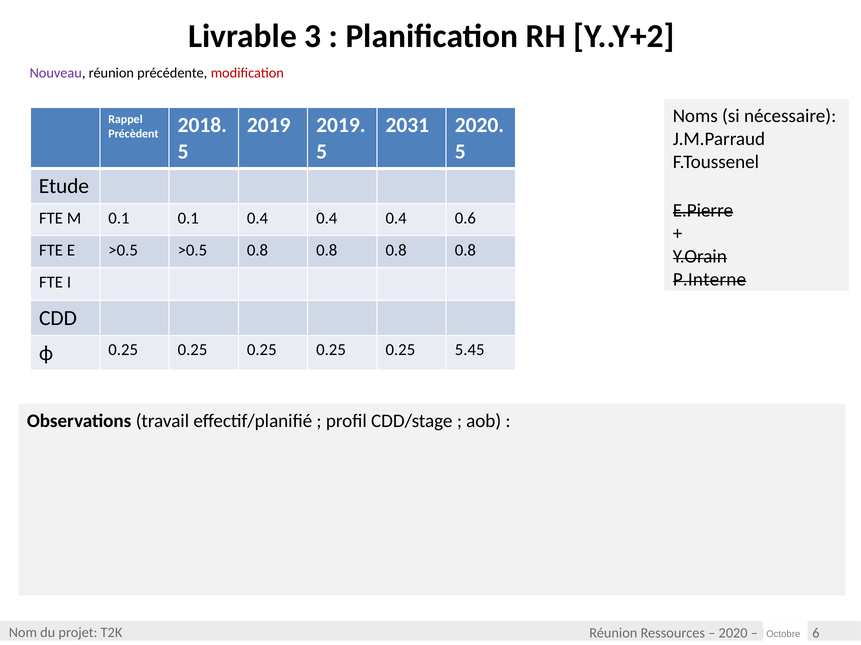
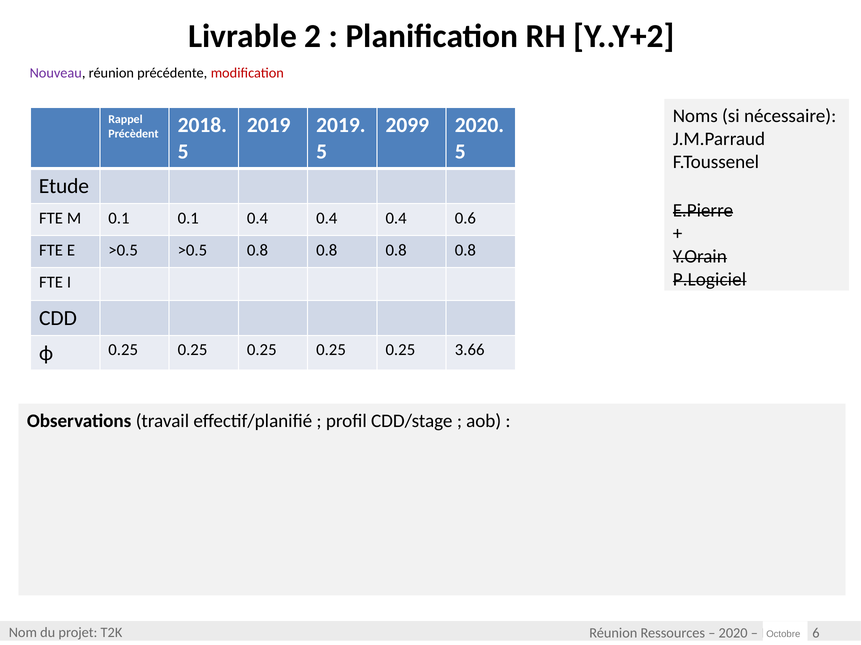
3: 3 -> 2 (313, 36)
2031: 2031 -> 2099 (407, 125)
P.Interne: P.Interne -> P.Logiciel (709, 280)
5.45: 5.45 -> 3.66 (470, 350)
